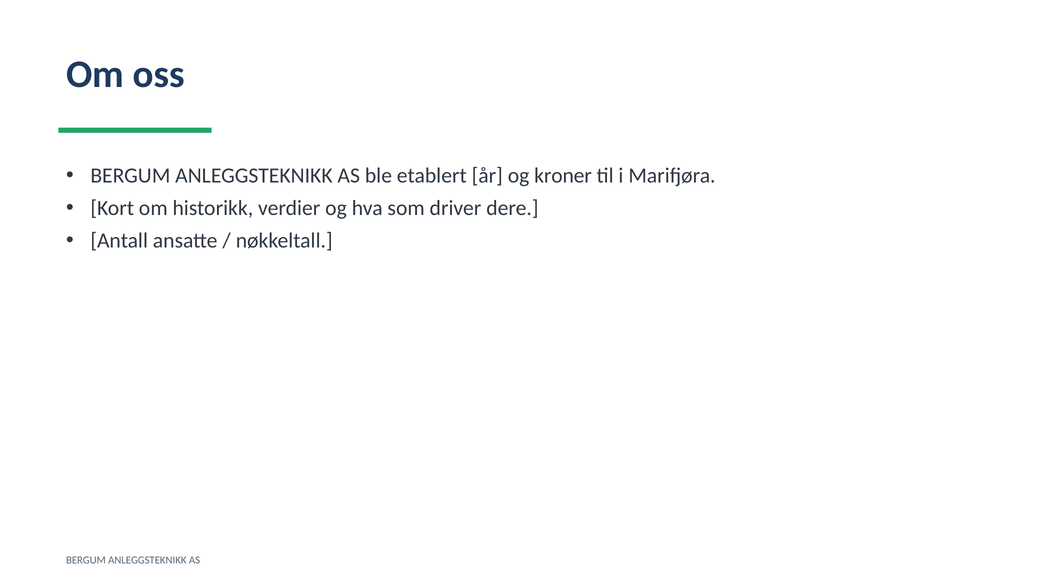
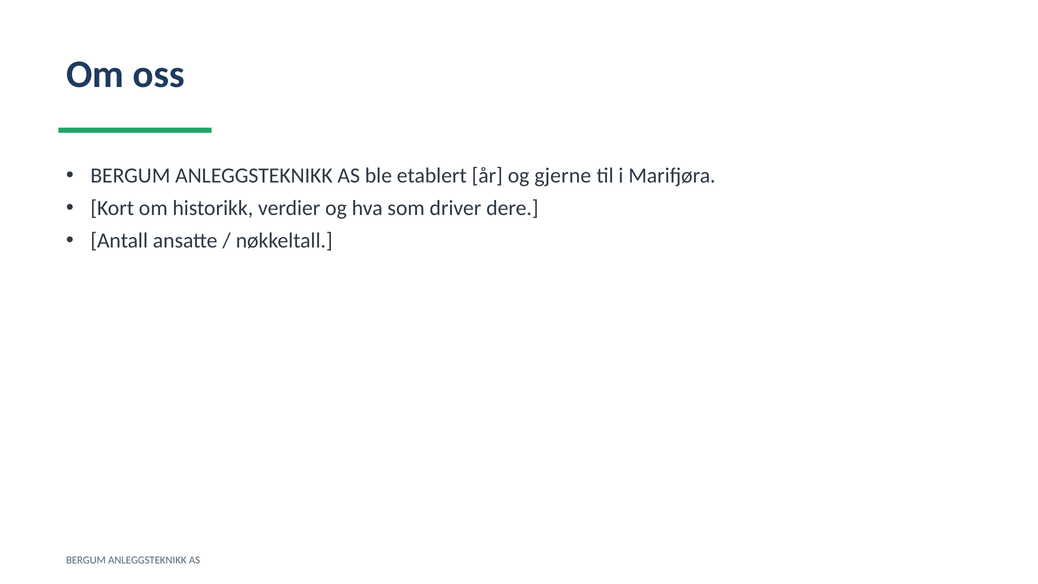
kroner: kroner -> gjerne (563, 176)
